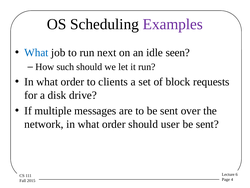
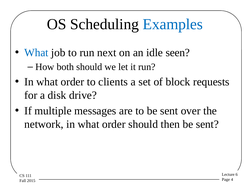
Examples colour: purple -> blue (173, 24)
such: such -> both (65, 67)
user: user -> then (170, 124)
